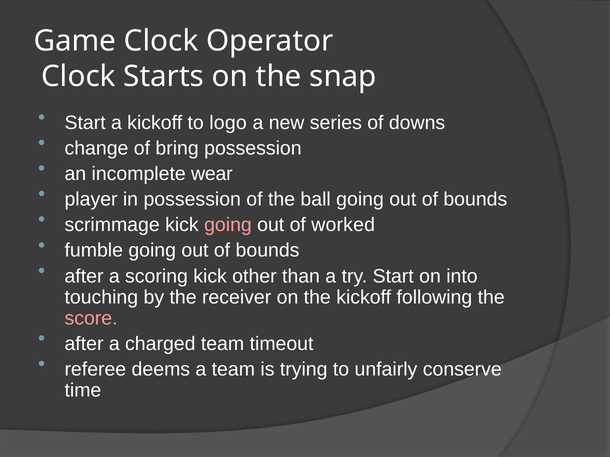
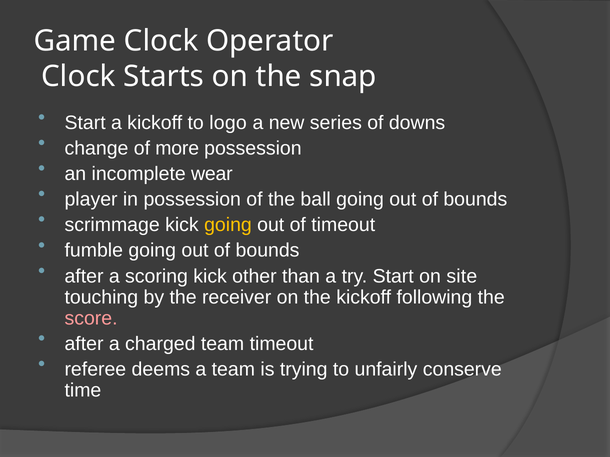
bring: bring -> more (177, 148)
going colour: pink -> yellow (228, 225)
of worked: worked -> timeout (343, 225)
into: into -> site (462, 276)
